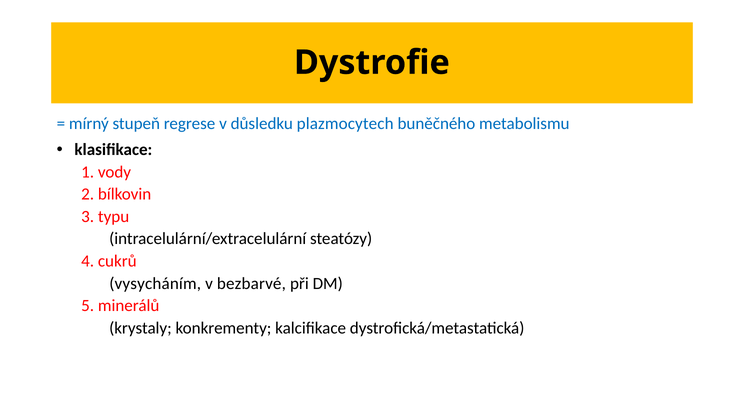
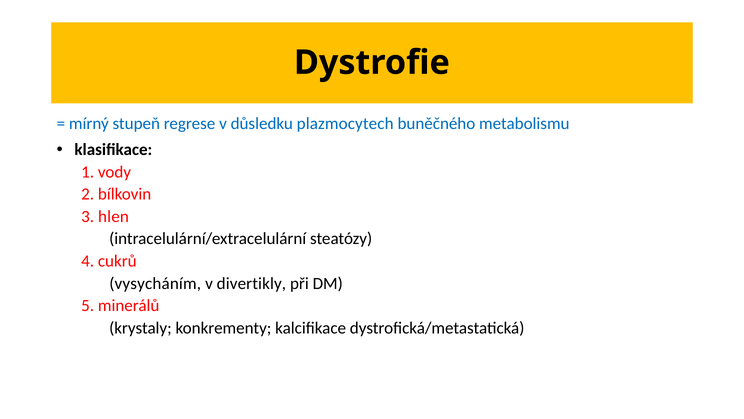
typu: typu -> hlen (113, 216)
bezbarvé: bezbarvé -> divertikly (251, 283)
